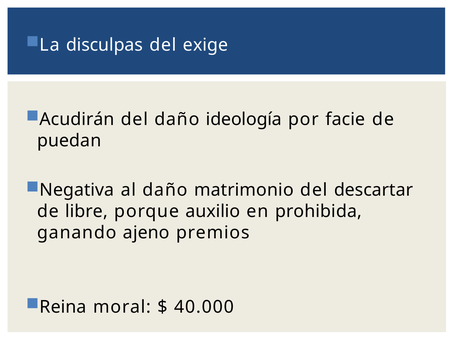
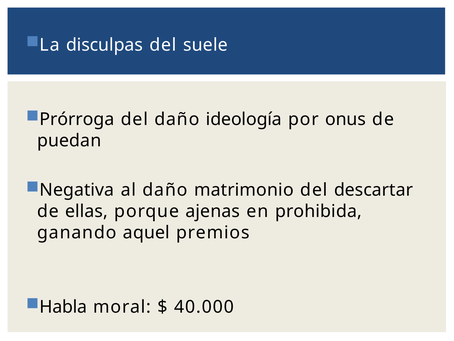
exige: exige -> suele (205, 45)
Acudirán: Acudirán -> Prórroga (77, 119)
facie: facie -> onus (346, 119)
libre: libre -> ellas (87, 211)
auxilio: auxilio -> ajenas (213, 211)
ajeno: ajeno -> aquel (146, 232)
Reina: Reina -> Habla (63, 306)
